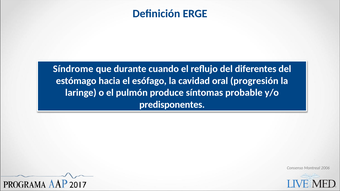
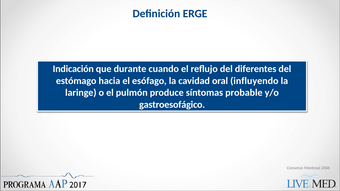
Síndrome: Síndrome -> Indicación (73, 69)
progresión: progresión -> influyendo (254, 81)
predisponentes: predisponentes -> gastroesofágico (172, 105)
